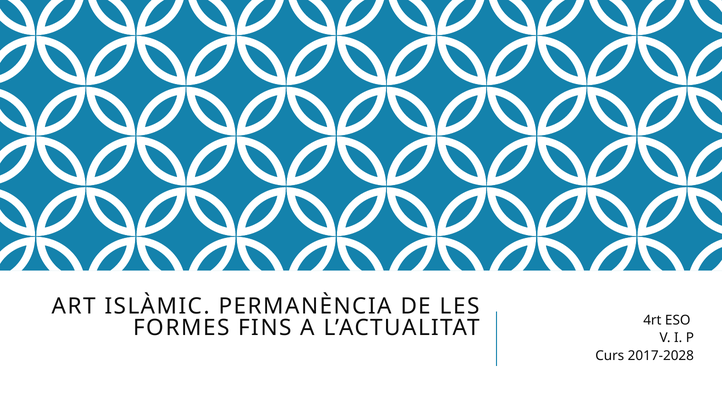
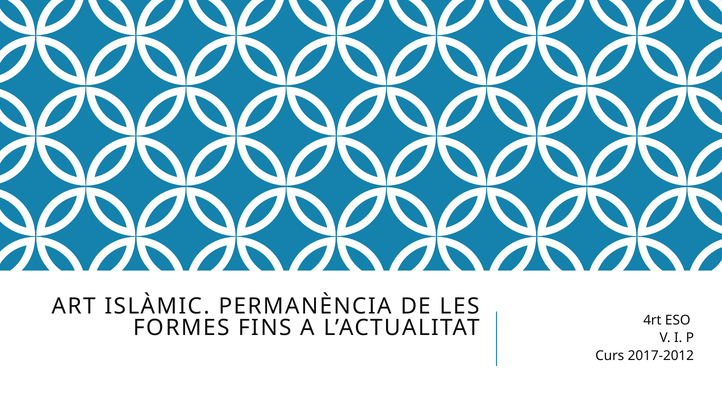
2017-2028: 2017-2028 -> 2017-2012 (661, 356)
